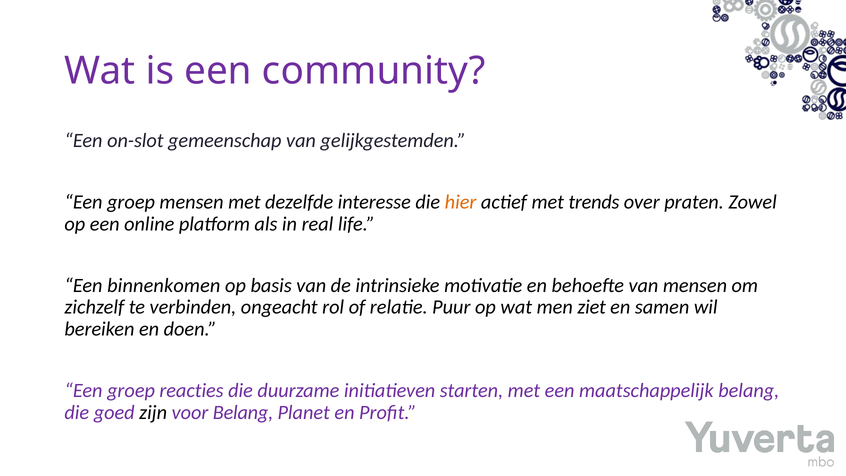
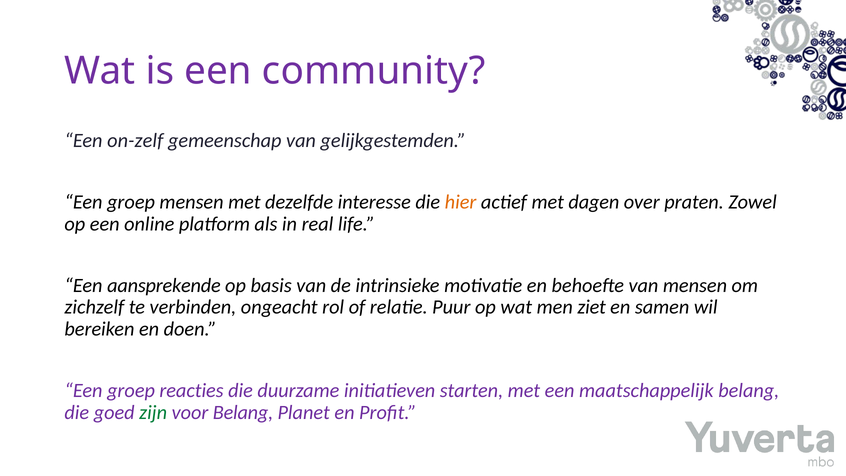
on-slot: on-slot -> on-zelf (135, 141)
trends: trends -> dagen (594, 202)
binnenkomen: binnenkomen -> aansprekende (164, 285)
zijn colour: black -> green (153, 412)
